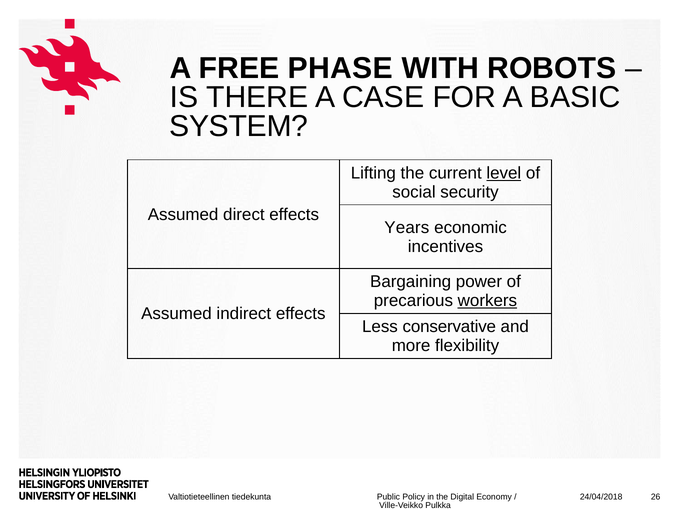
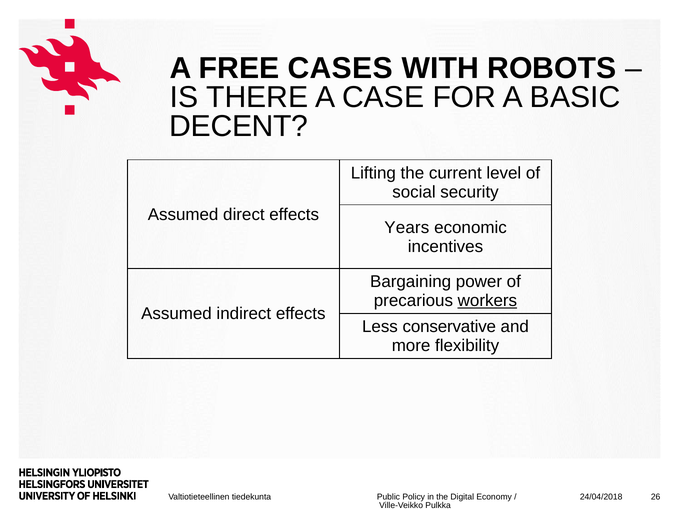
PHASE: PHASE -> CASES (340, 68)
SYSTEM: SYSTEM -> DECENT (239, 126)
level underline: present -> none (504, 173)
